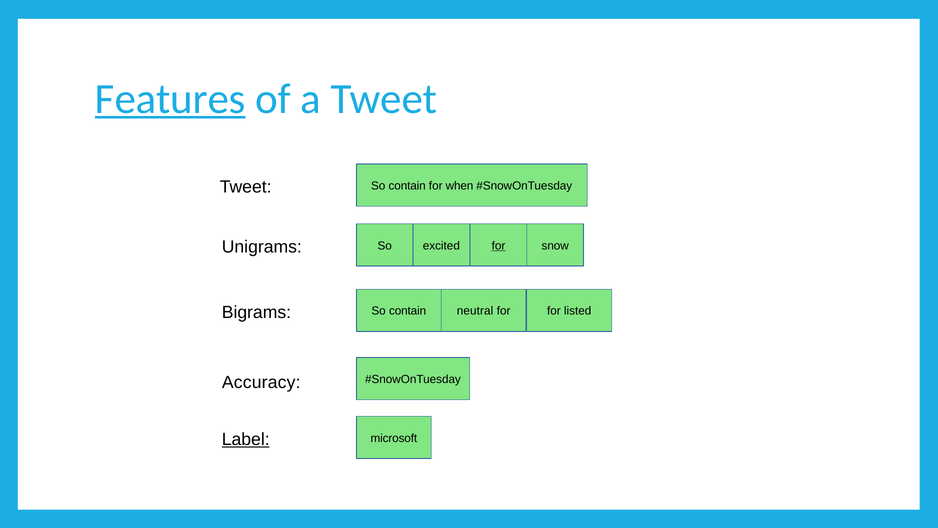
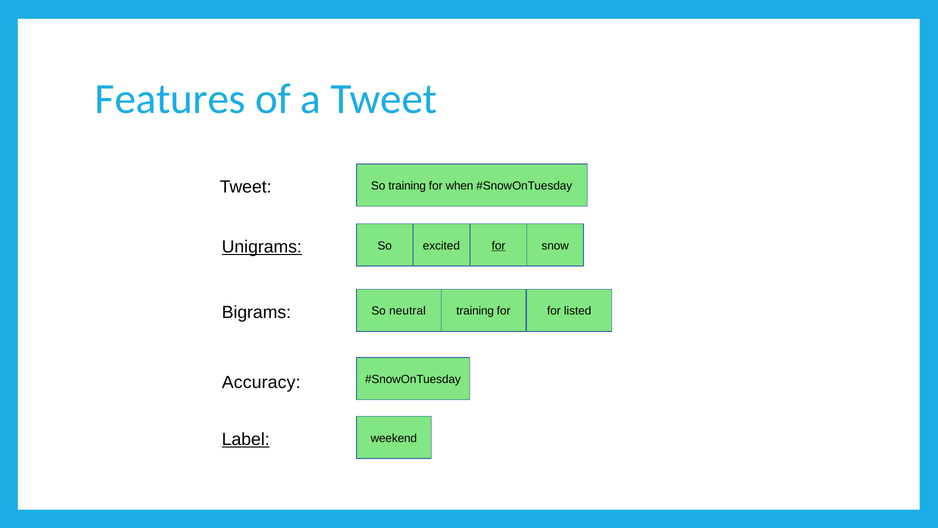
Features underline: present -> none (170, 99)
Tweet So contain: contain -> training (407, 186)
Unigrams underline: none -> present (262, 247)
contain: contain -> neutral (407, 311)
neutral: neutral -> training (475, 311)
microsoft: microsoft -> weekend (394, 438)
